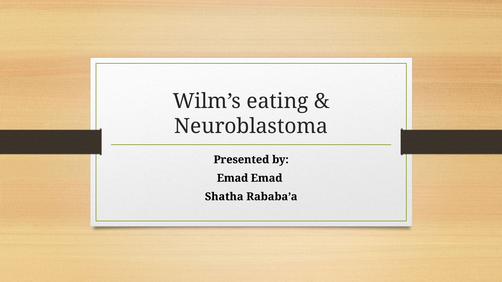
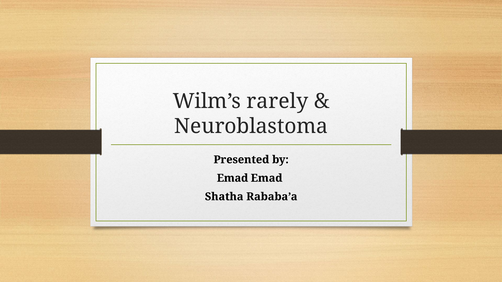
eating: eating -> rarely (277, 101)
